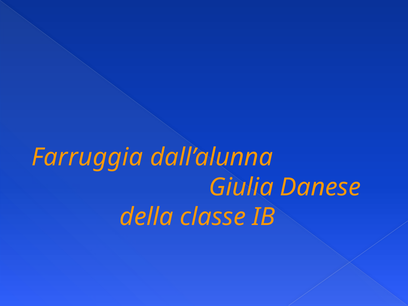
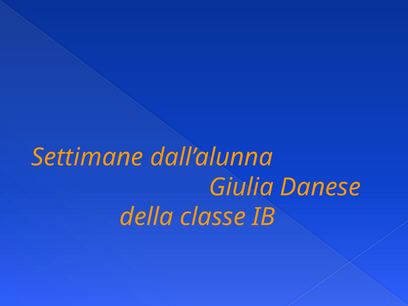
Farruggia: Farruggia -> Settimane (87, 157)
